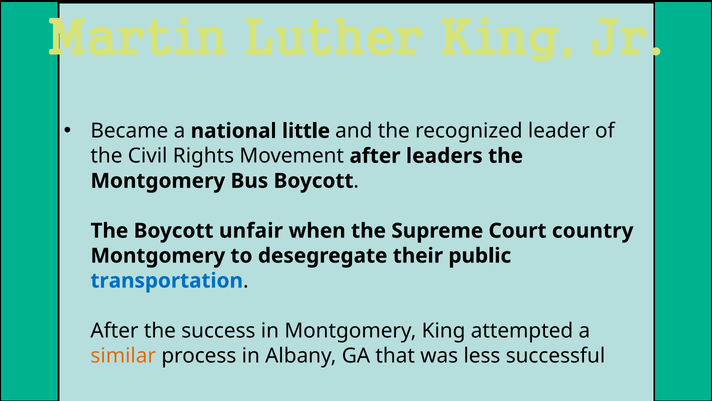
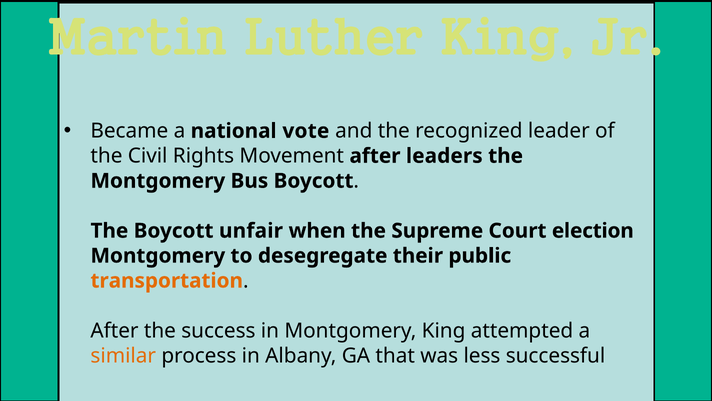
little: little -> vote (306, 131)
country: country -> election (593, 231)
transportation colour: blue -> orange (167, 280)
